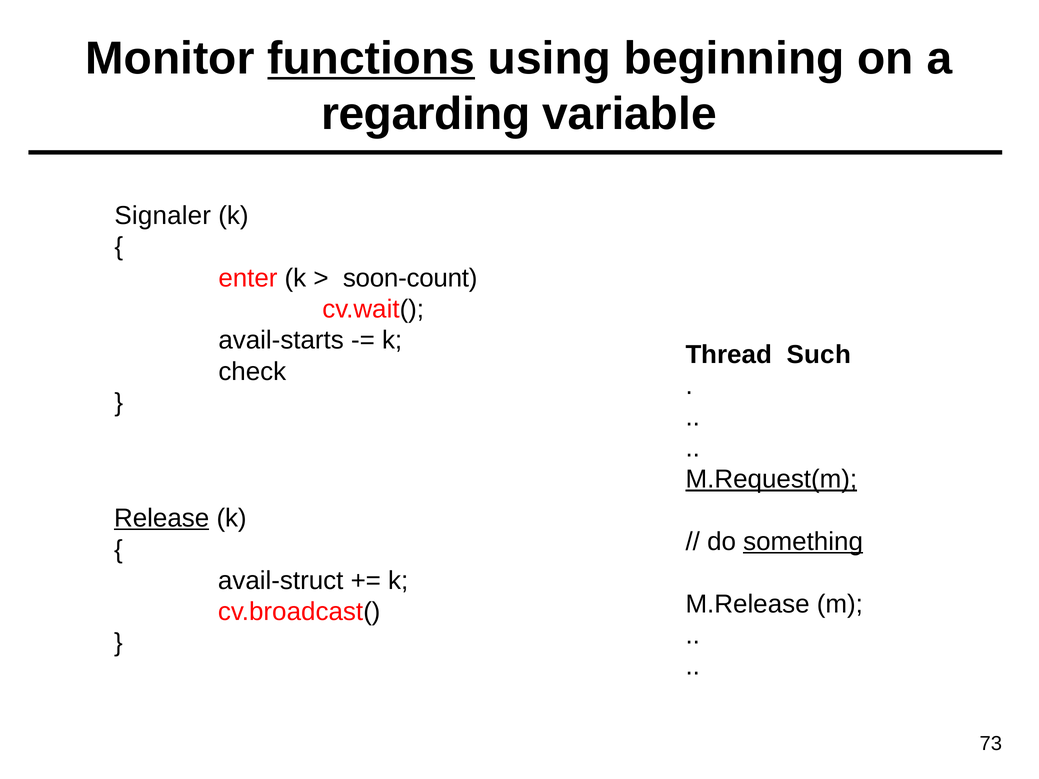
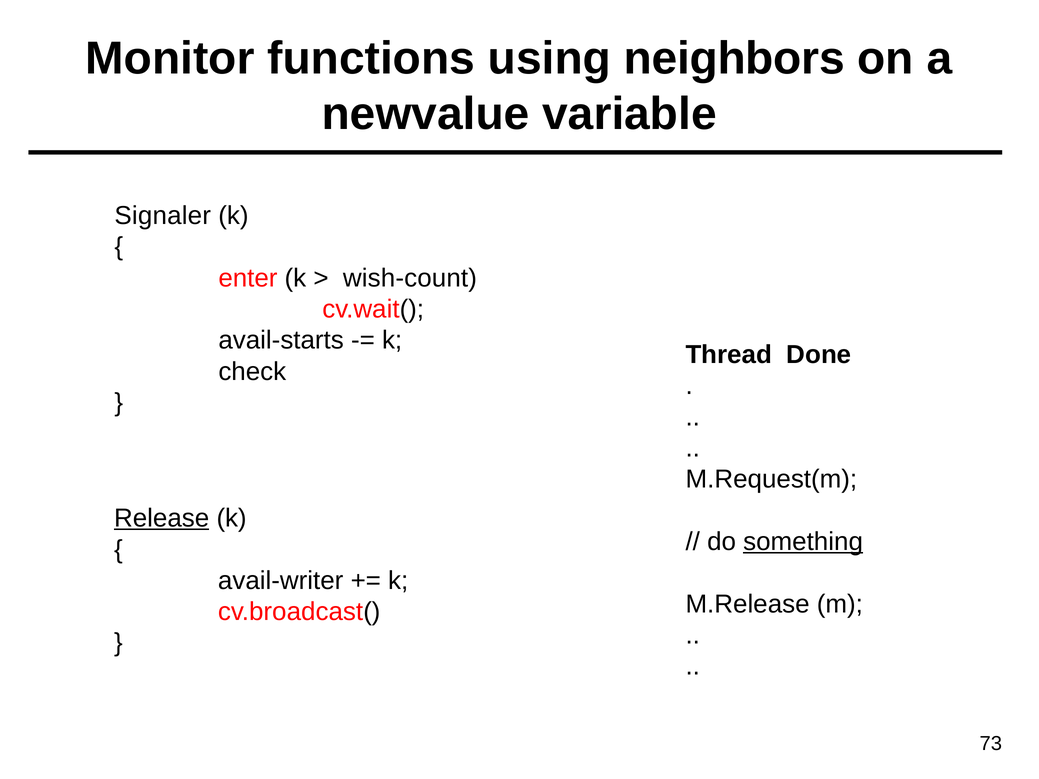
functions underline: present -> none (371, 58)
beginning: beginning -> neighbors (734, 58)
regarding: regarding -> newvalue (426, 114)
soon-count: soon-count -> wish-count (410, 278)
Such: Such -> Done (819, 355)
M.Request(m underline: present -> none (771, 480)
avail-struct: avail-struct -> avail-writer (281, 581)
